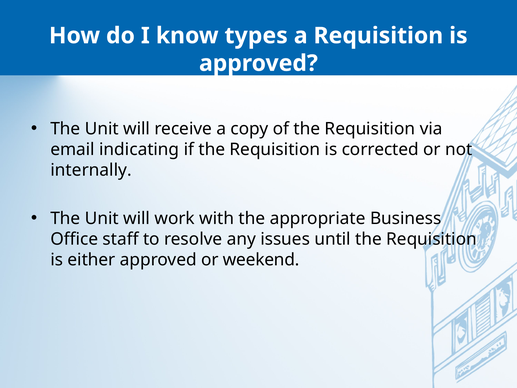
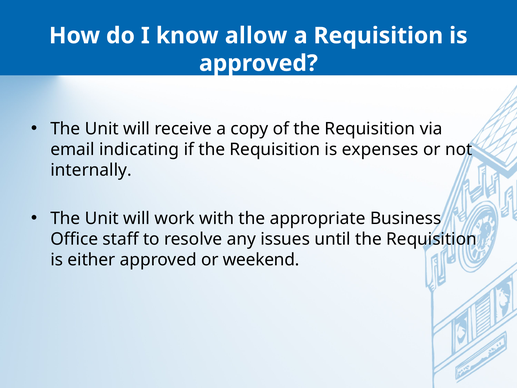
types: types -> allow (256, 36)
corrected: corrected -> expenses (380, 149)
